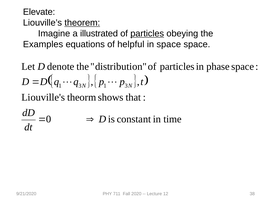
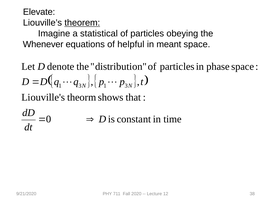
illustrated: illustrated -> statistical (99, 34)
particles underline: present -> none (147, 34)
Examples: Examples -> Whenever (43, 44)
in space: space -> meant (169, 44)
